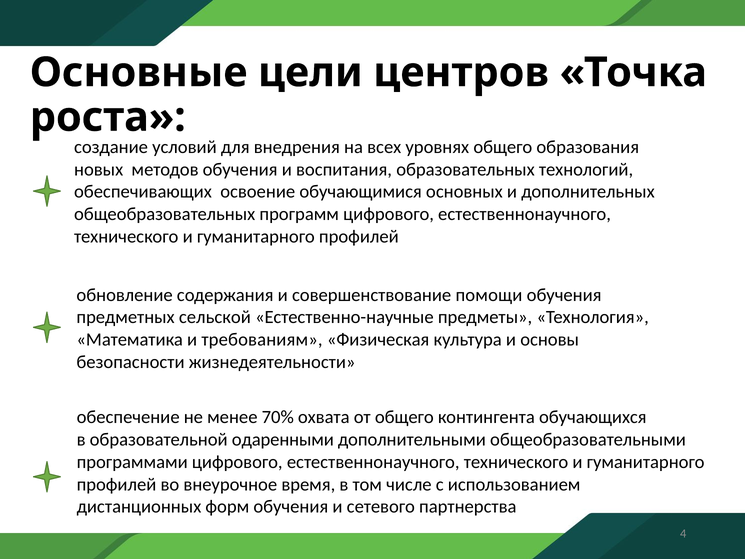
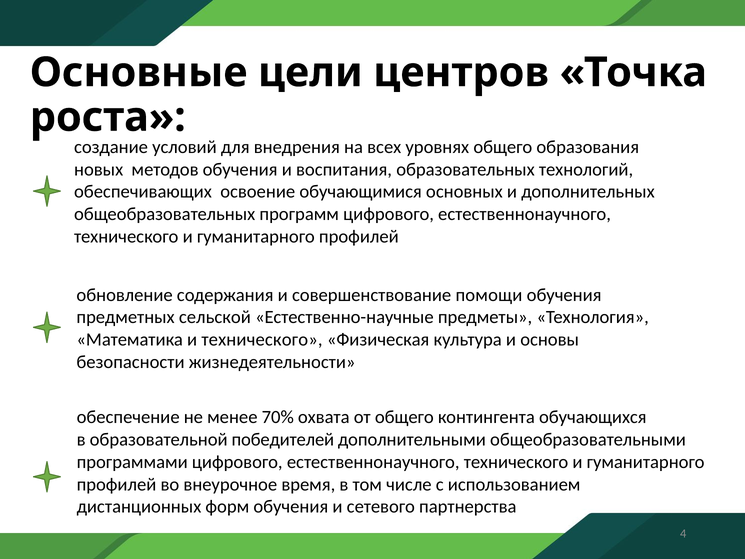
и требованиям: требованиям -> технического (262, 340)
одаренными: одаренными -> победителей (283, 439)
